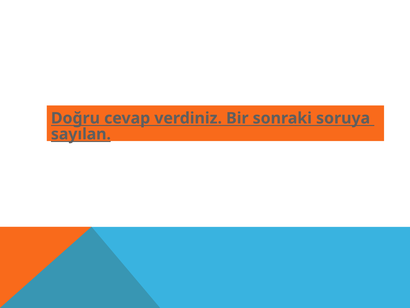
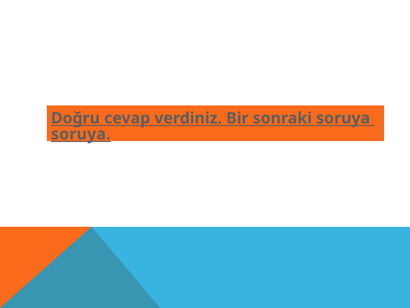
sayılan: sayılan -> soruya (81, 134)
